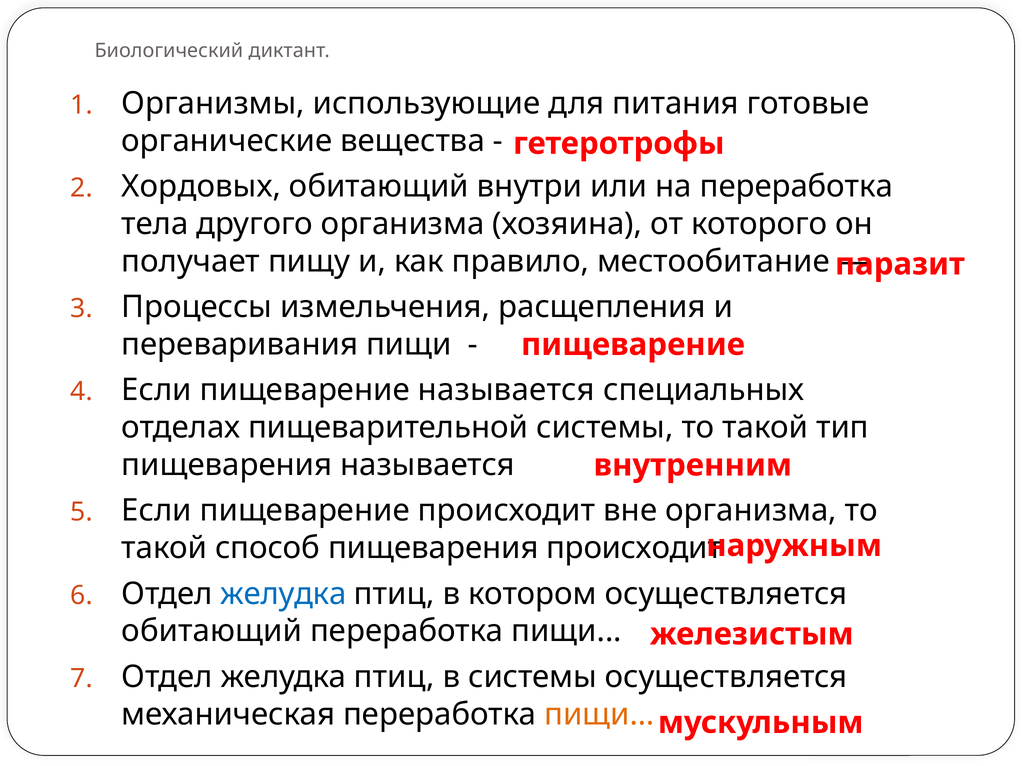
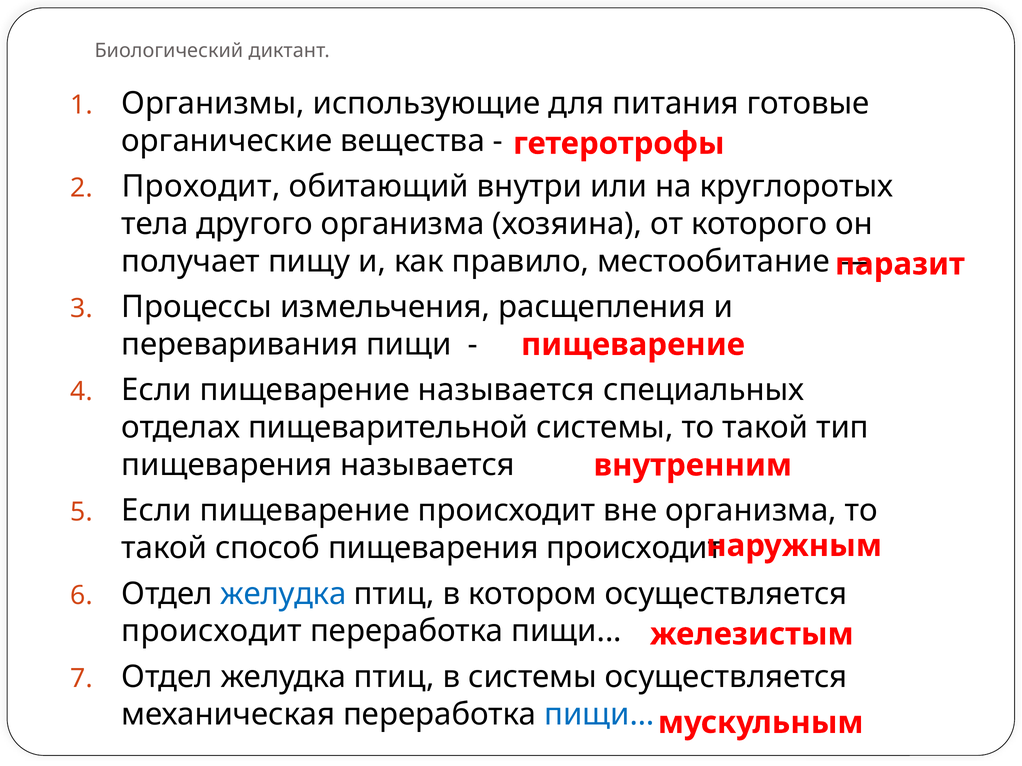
Хордовых: Хордовых -> Проходит (201, 187)
на переработка: переработка -> круглоротых (796, 187)
обитающий: обитающий -> происходит (212, 632)
пищи… colour: orange -> blue (599, 715)
